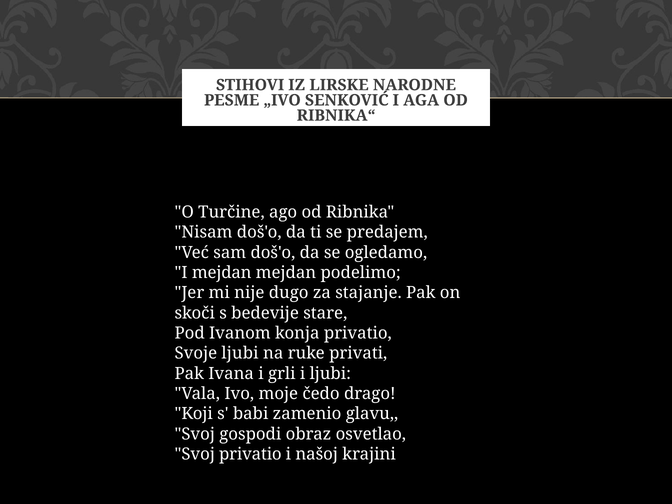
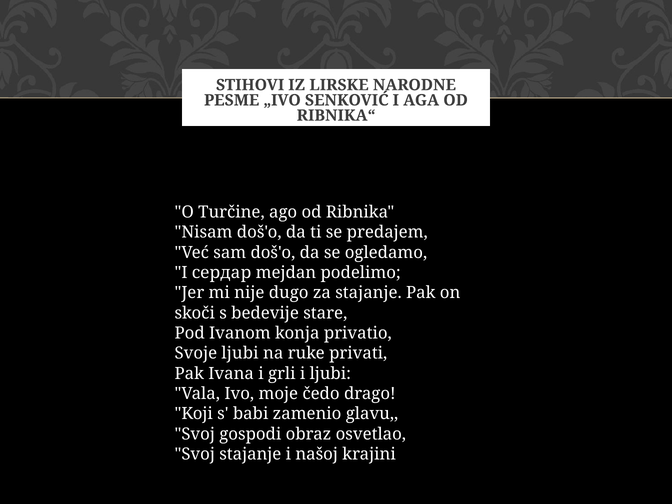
I mejdan: mejdan -> сердар (222, 273)
Svoj privatio: privatio -> stajanje (250, 454)
